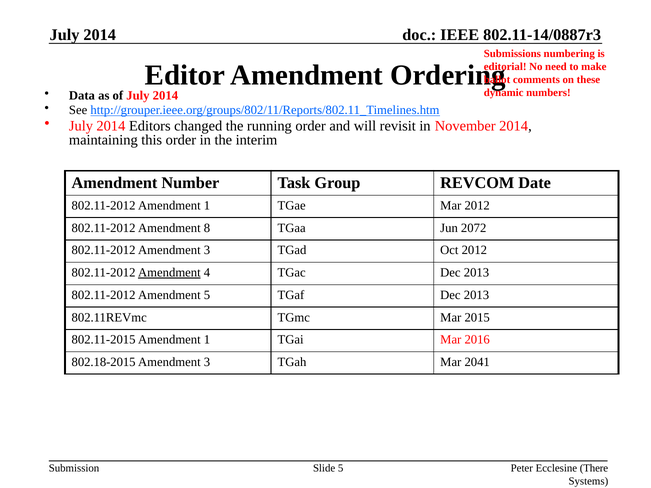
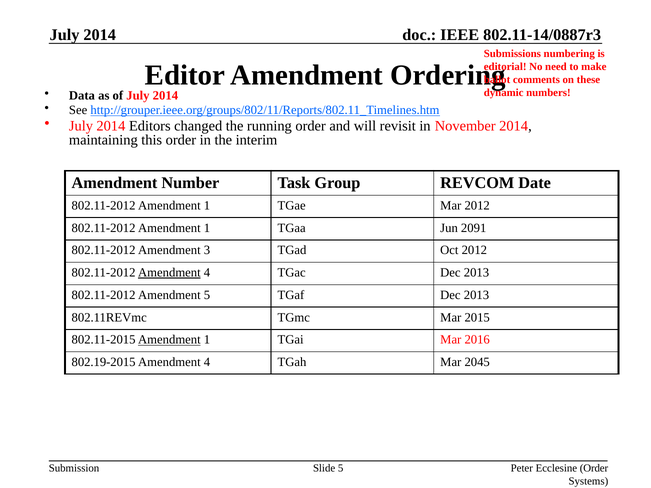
8: 8 -> 1 (207, 228)
2072: 2072 -> 2091 (474, 228)
Amendment underline: none -> present (169, 340)
802.18-2015: 802.18-2015 -> 802.19-2015 (104, 362)
3: 3 -> 4 (207, 362)
2041: 2041 -> 2045 (477, 362)
Ecclesine There: There -> Order (594, 468)
